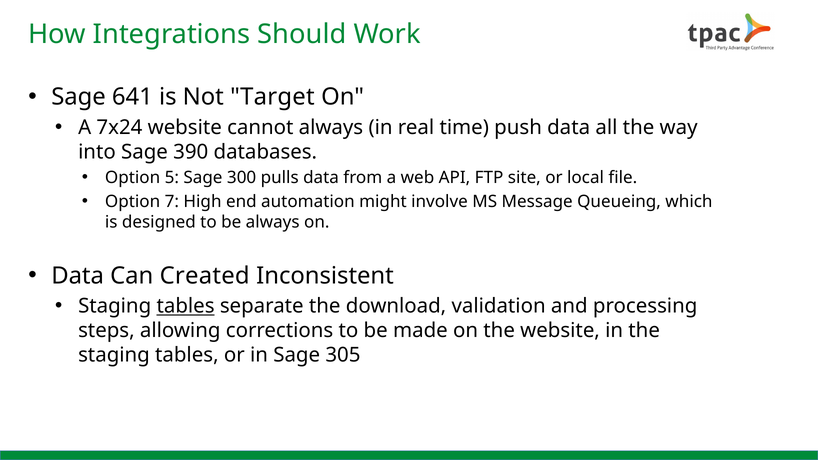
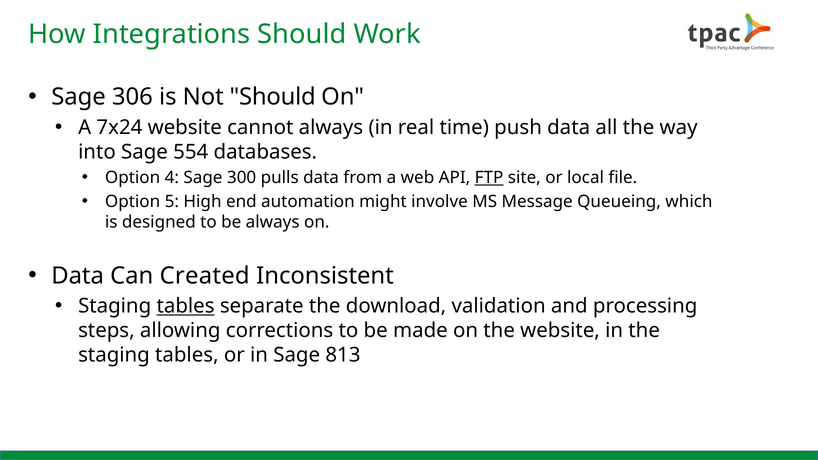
641: 641 -> 306 (132, 97)
Not Target: Target -> Should (273, 97)
390: 390 -> 554 (191, 152)
5: 5 -> 4 (172, 178)
FTP underline: none -> present (489, 178)
7: 7 -> 5 (172, 202)
305: 305 -> 813 (343, 355)
